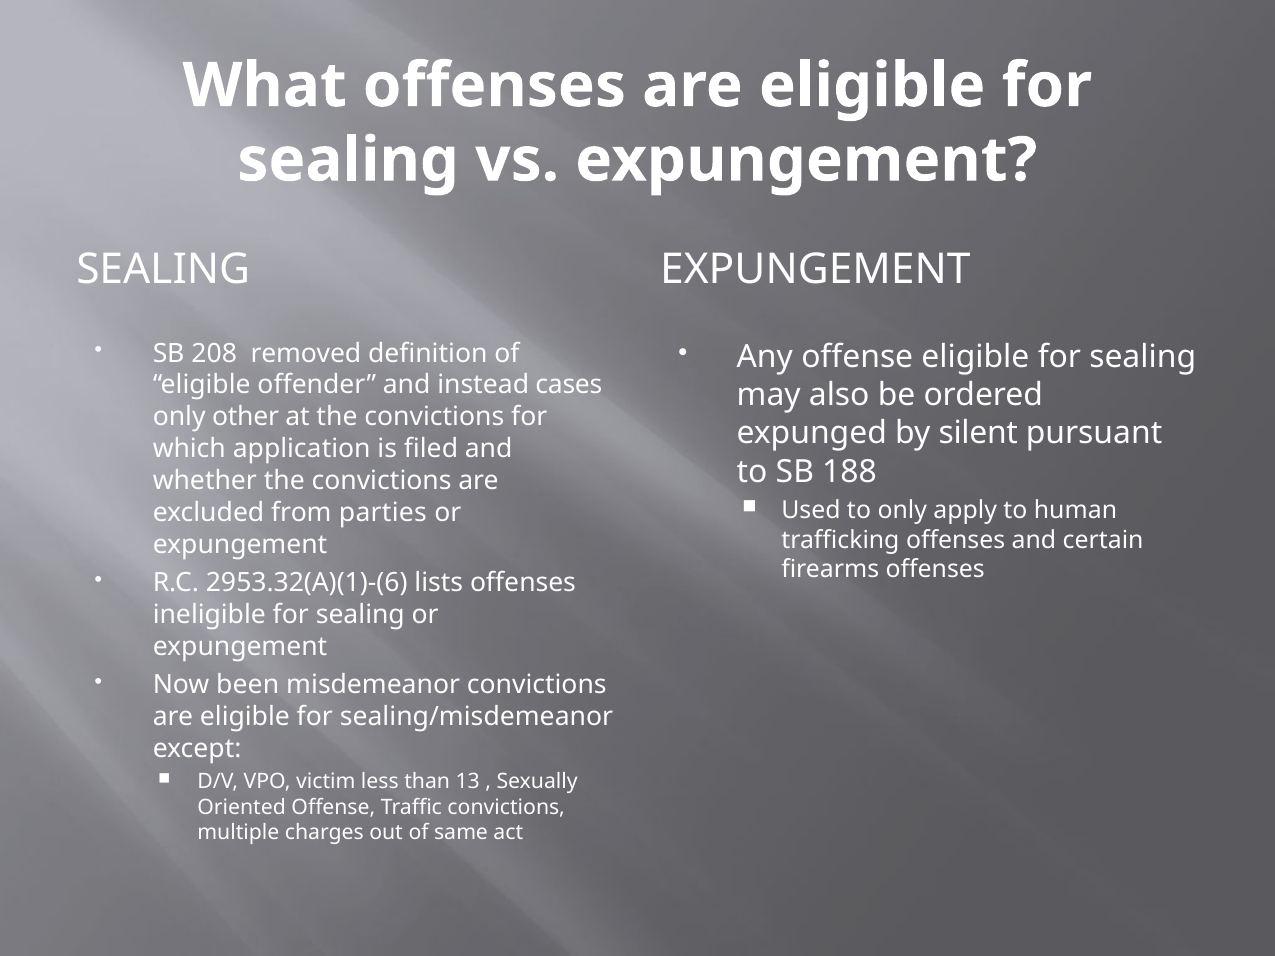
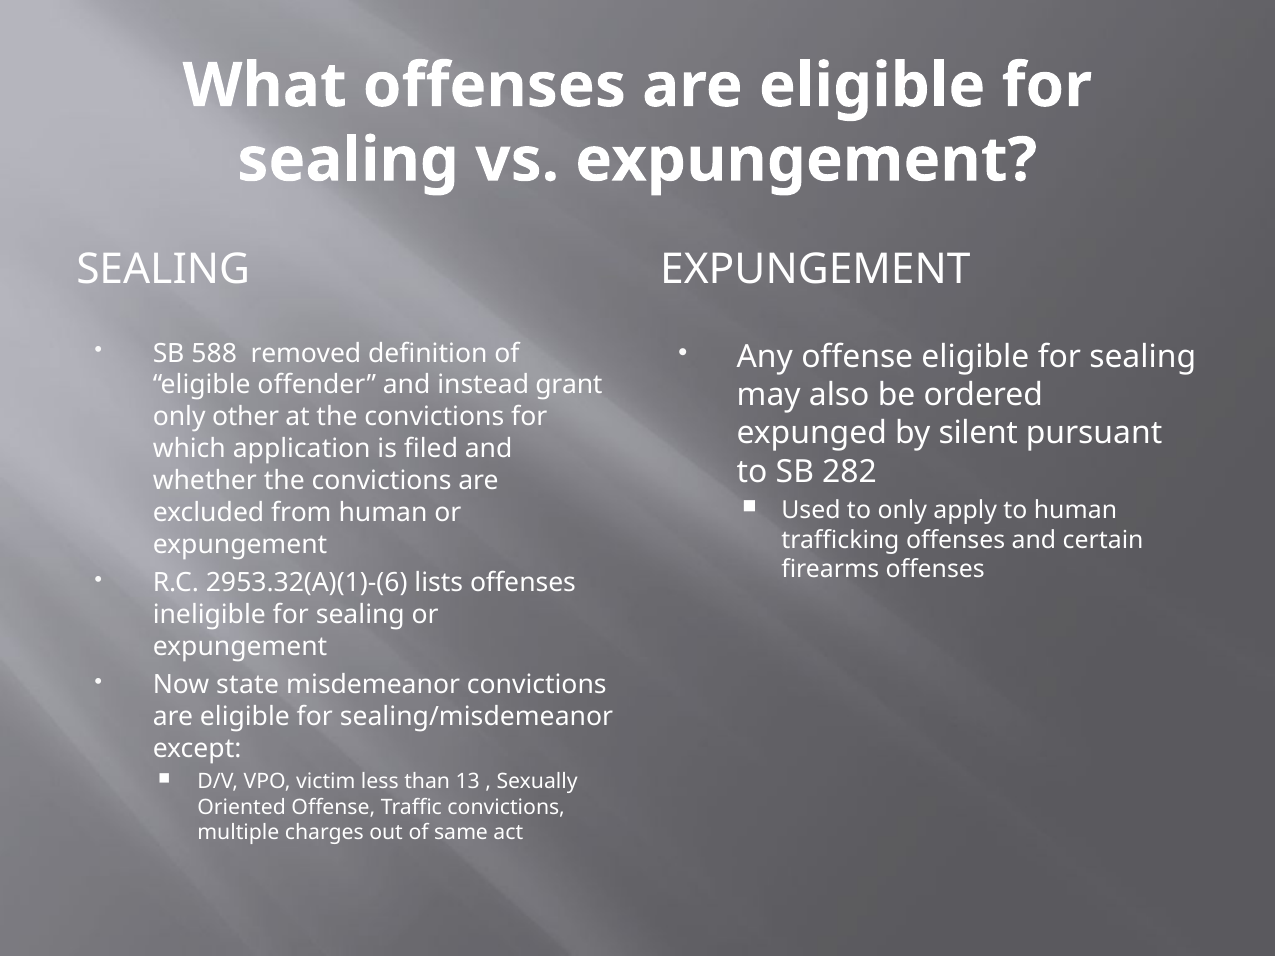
208: 208 -> 588 (214, 353)
cases: cases -> grant (569, 385)
188: 188 -> 282 (850, 472)
from parties: parties -> human (383, 513)
been: been -> state (248, 685)
